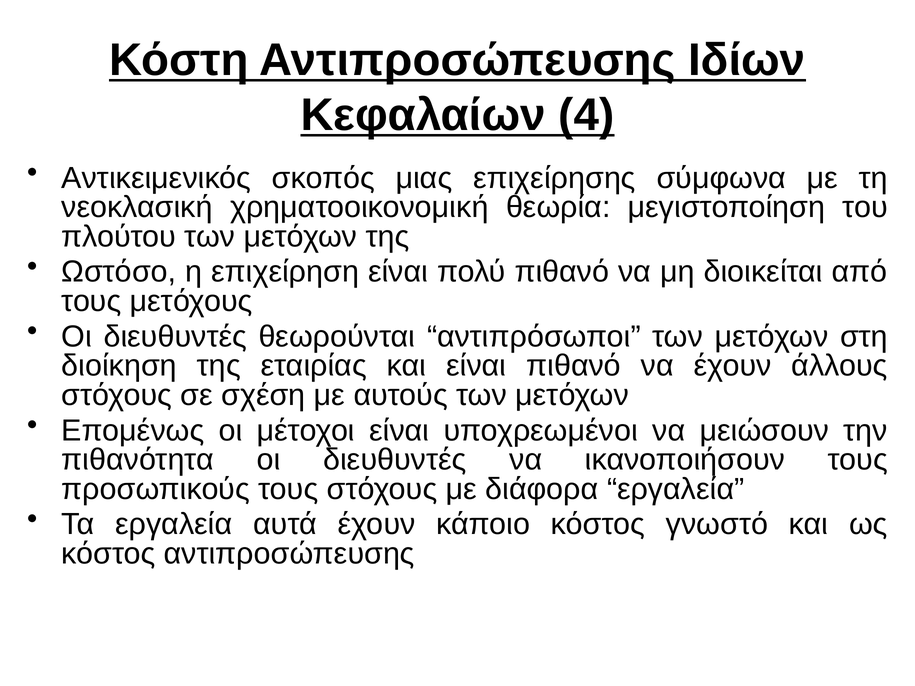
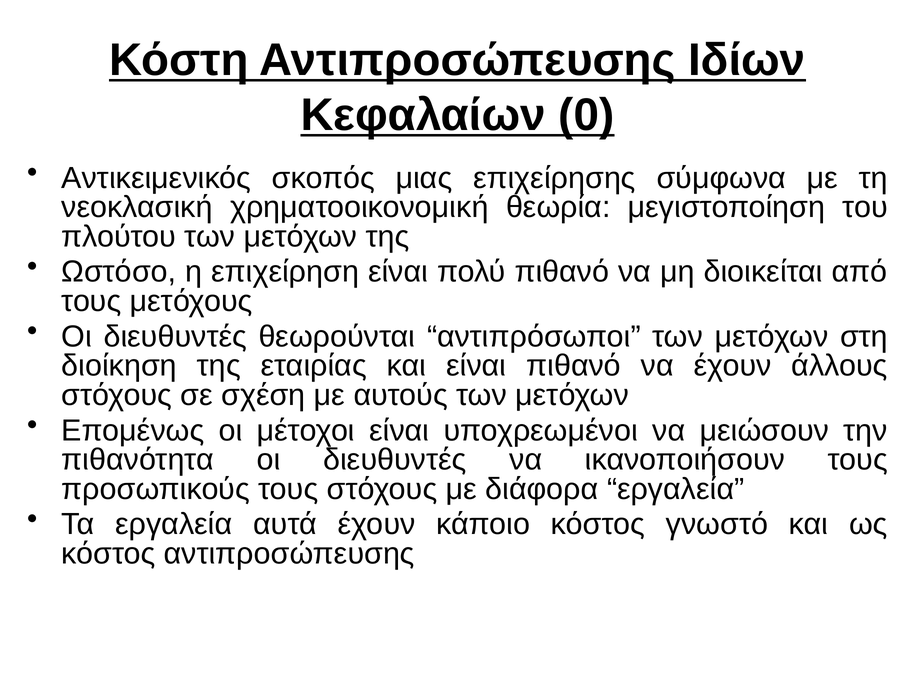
4: 4 -> 0 (586, 115)
